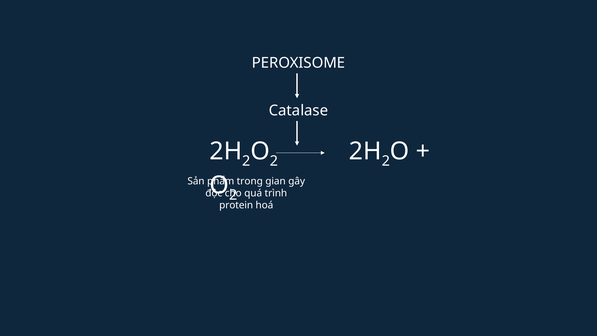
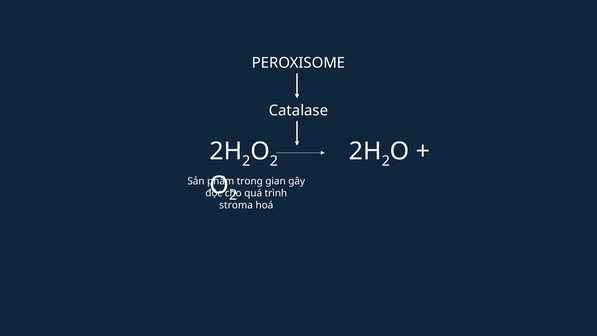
protein: protein -> stroma (236, 205)
